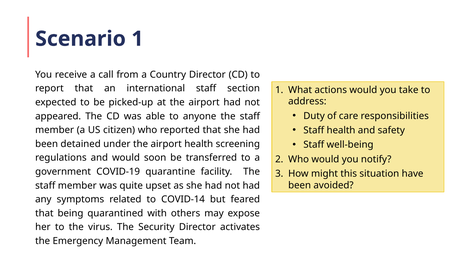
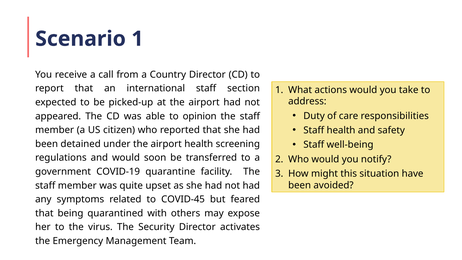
anyone: anyone -> opinion (200, 116)
COVID-14: COVID-14 -> COVID-45 (183, 199)
